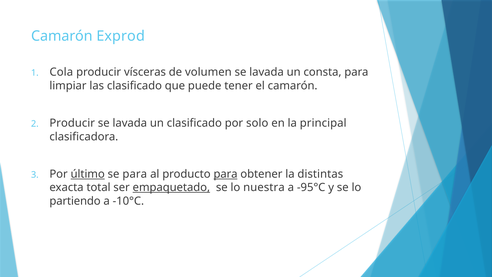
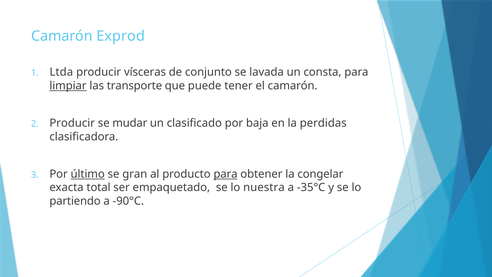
Cola: Cola -> Ltda (61, 72)
volumen: volumen -> conjunto (208, 72)
limpiar underline: none -> present (68, 86)
las clasificado: clasificado -> transporte (134, 86)
lavada: lavada -> mudar (130, 123)
solo: solo -> baja (257, 123)
principal: principal -> perdidas (323, 123)
se para: para -> gran (135, 174)
distintas: distintas -> congelar (320, 174)
empaquetado underline: present -> none (171, 187)
-95°C: -95°C -> -35°C (311, 187)
-10°C: -10°C -> -90°C (128, 201)
